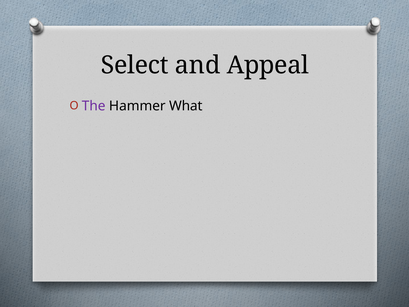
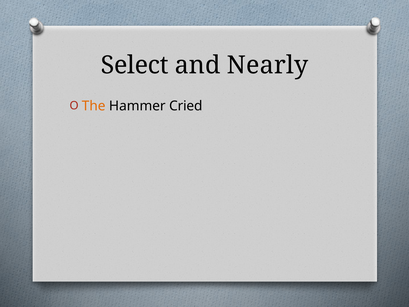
Appeal: Appeal -> Nearly (268, 65)
The colour: purple -> orange (94, 106)
What: What -> Cried (186, 106)
